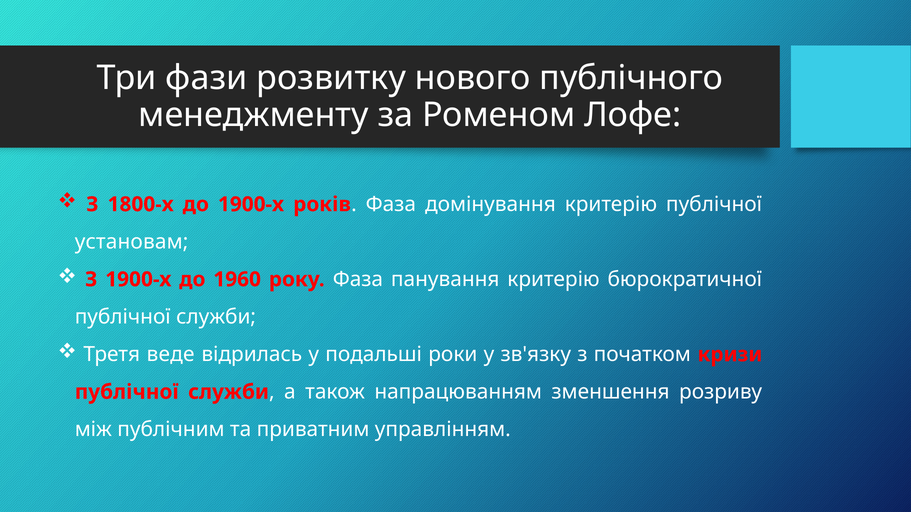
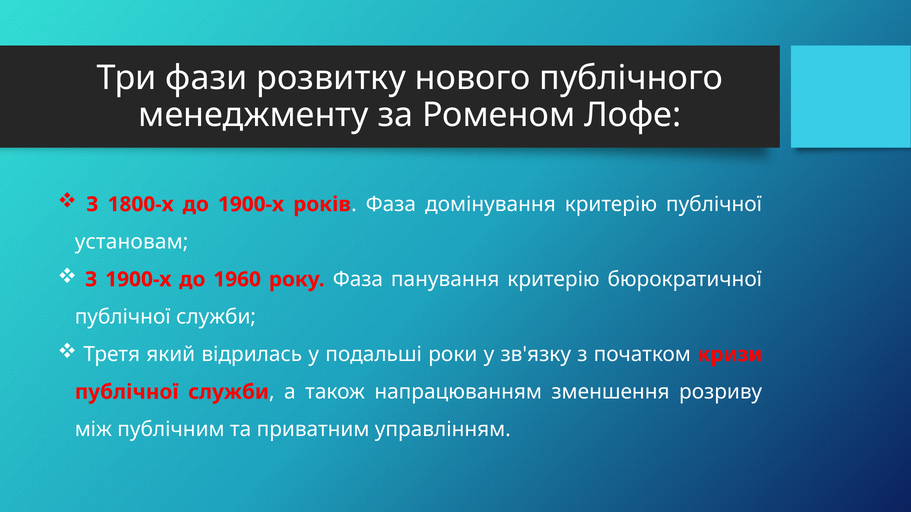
веде: веде -> який (171, 355)
